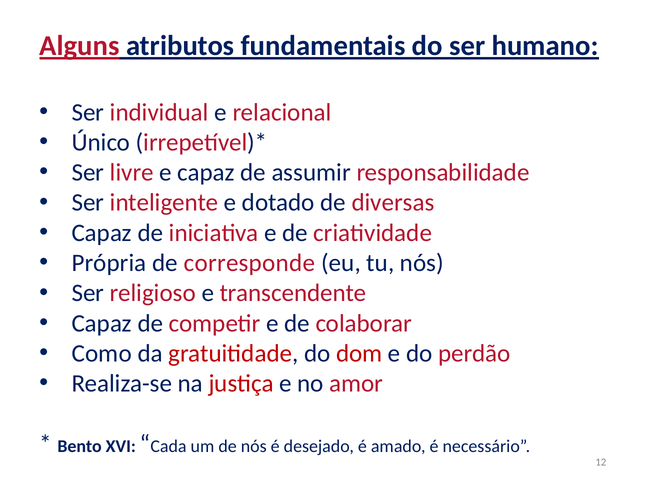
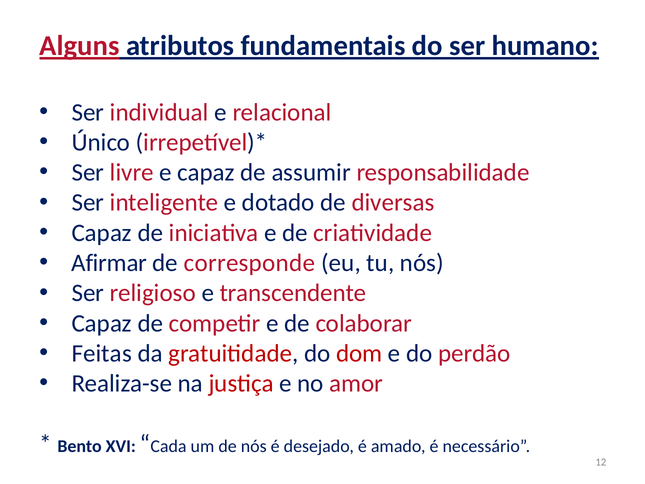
Própria: Própria -> Afirmar (109, 263)
Como: Como -> Feitas (102, 353)
